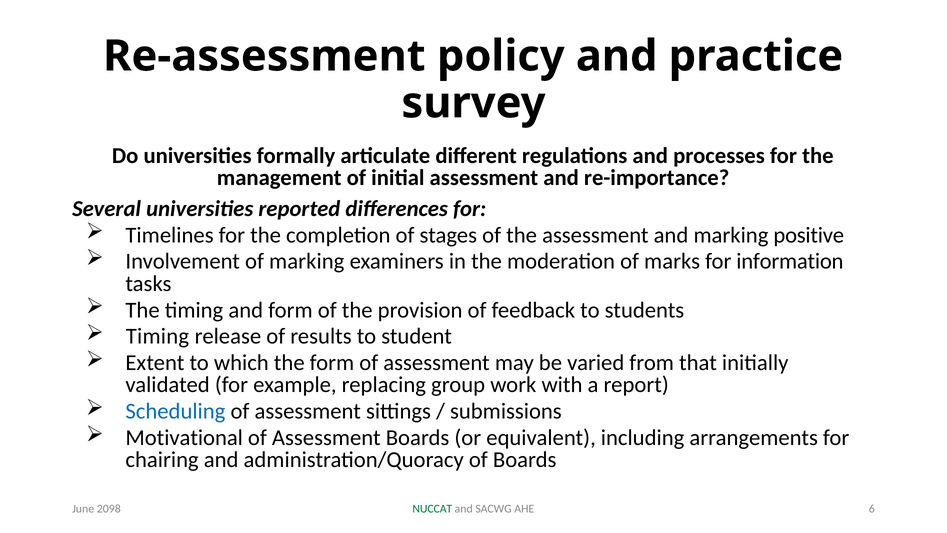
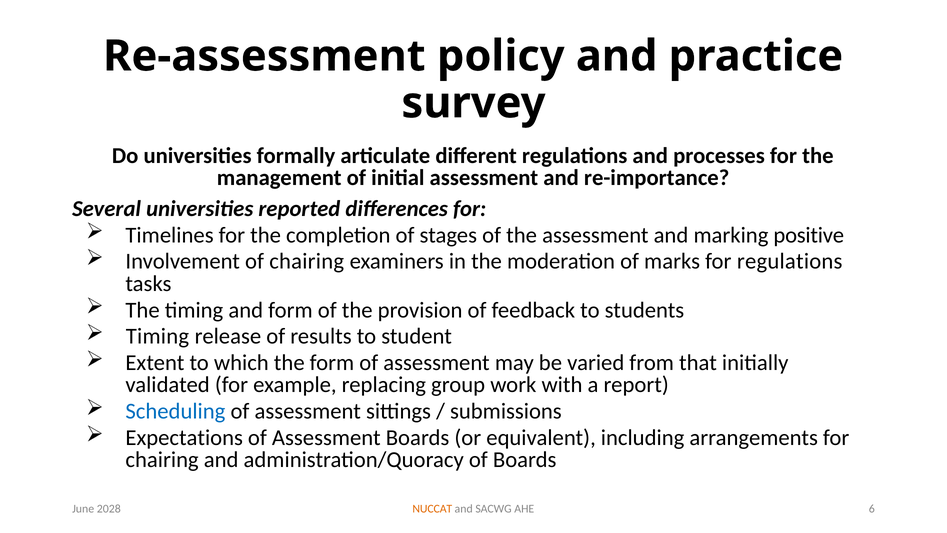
of marking: marking -> chairing (307, 261)
for information: information -> regulations (790, 261)
Motivational: Motivational -> Expectations (184, 438)
NUCCAT colour: green -> orange (432, 509)
2098: 2098 -> 2028 (109, 509)
